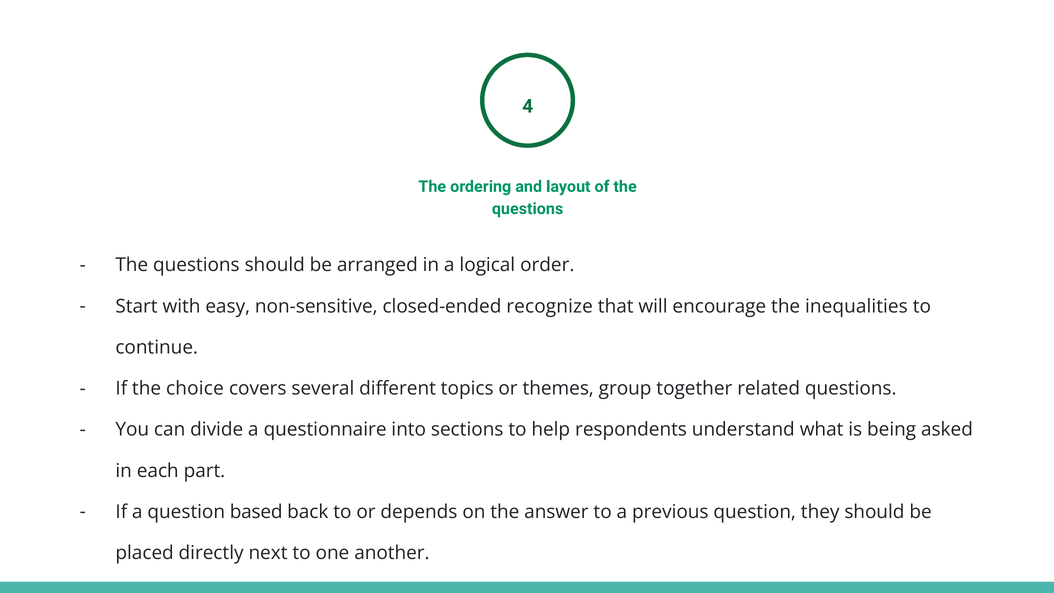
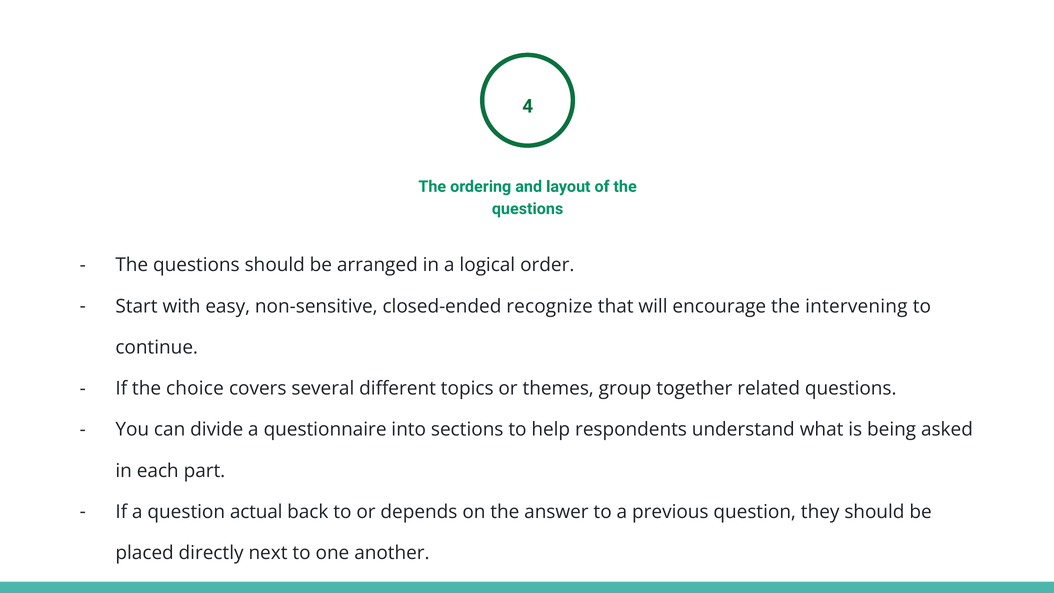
inequalities: inequalities -> intervening (856, 306)
based: based -> actual (256, 512)
